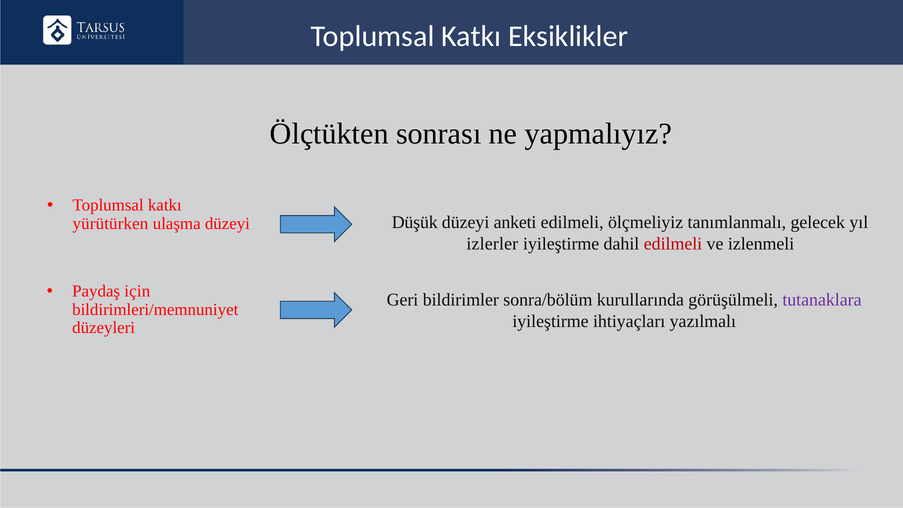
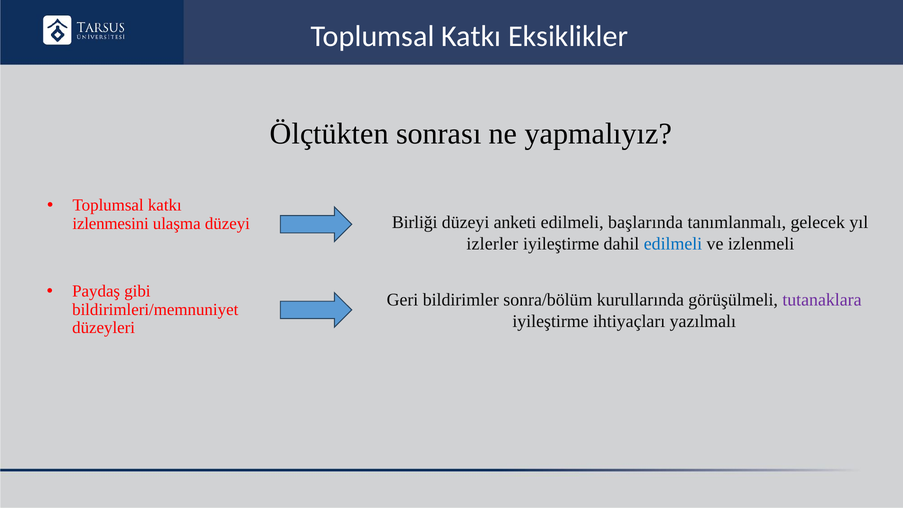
yürütürken: yürütürken -> izlenmesini (111, 223)
Düşük: Düşük -> Birliği (415, 222)
ölçmeliyiz: ölçmeliyiz -> başlarında (646, 222)
edilmeli colour: red -> blue (673, 244)
için: için -> gibi (137, 291)
